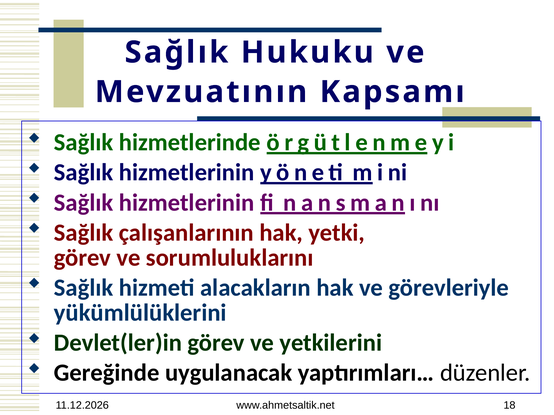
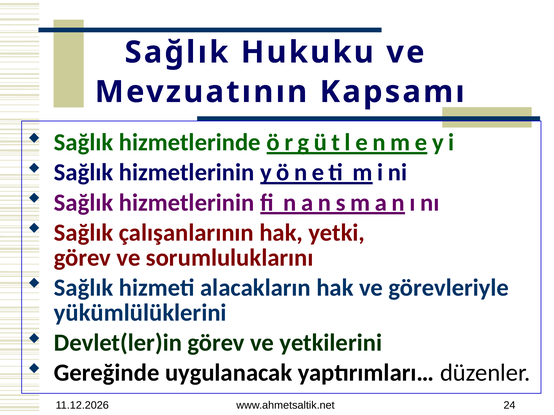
18: 18 -> 24 (509, 406)
